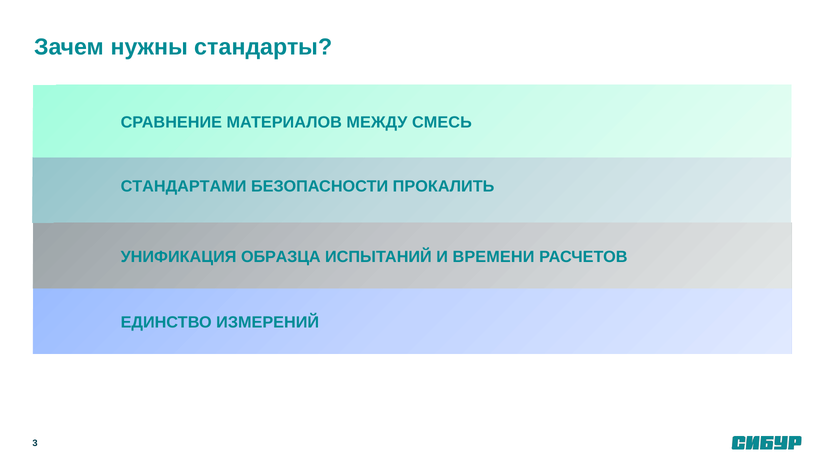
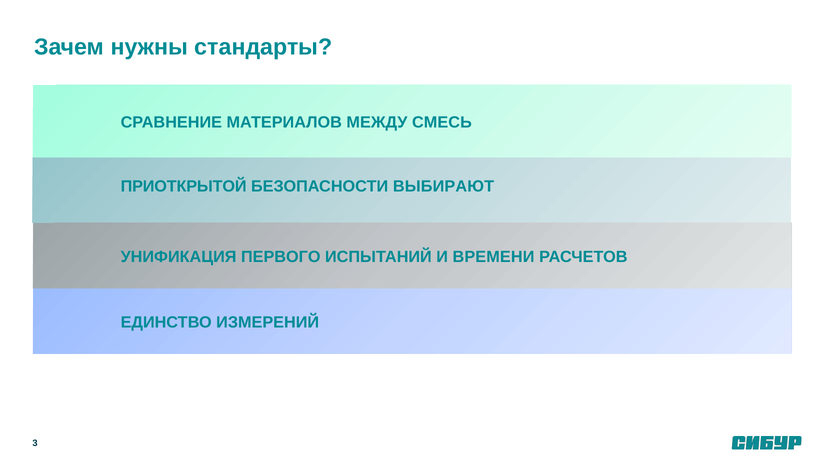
СТАНДАРТАМИ: СТАНДАРТАМИ -> ПРИОТКРЫТОЙ (184, 187)
ПРОКАЛИТЬ: ПРОКАЛИТЬ -> ВЫБИРАЮТ (443, 187)
ОБРАЗЦА: ОБРАЗЦА -> ПЕРВОГО (281, 257)
